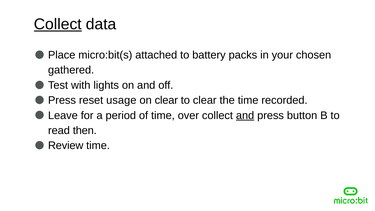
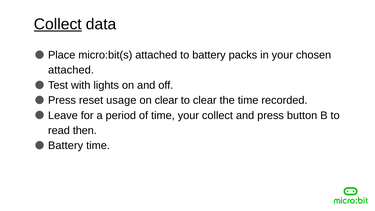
gathered: gathered -> attached (71, 70)
time over: over -> your (188, 115)
and underline: present -> none (245, 115)
Review: Review -> Battery (66, 146)
